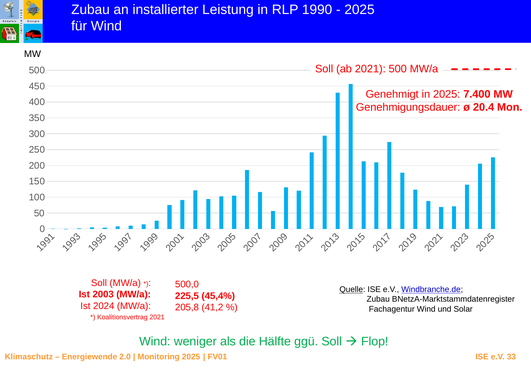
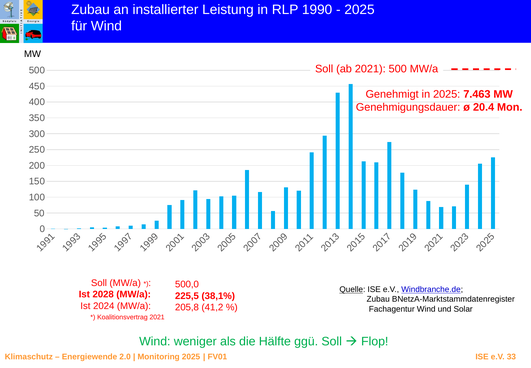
7.400: 7.400 -> 7.463 (477, 94)
2003: 2003 -> 2028 (103, 294)
45,4%: 45,4% -> 38,1% (218, 296)
